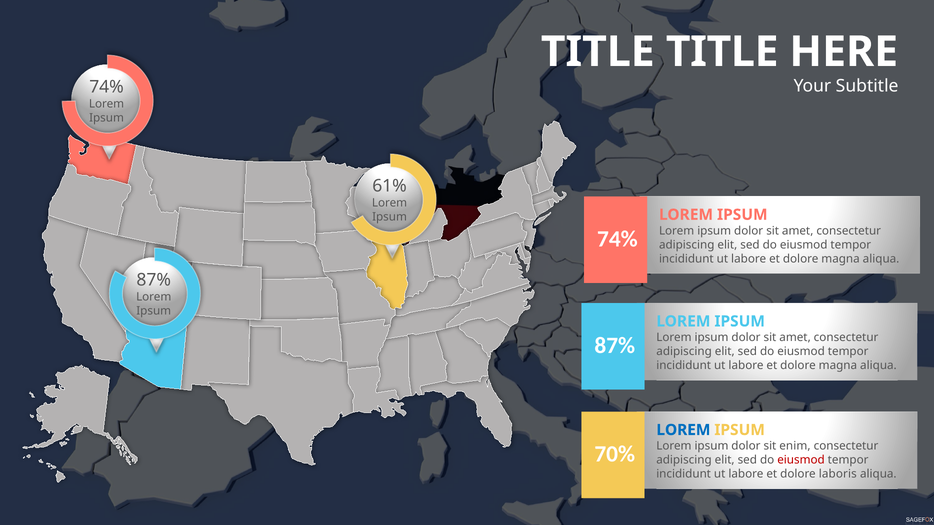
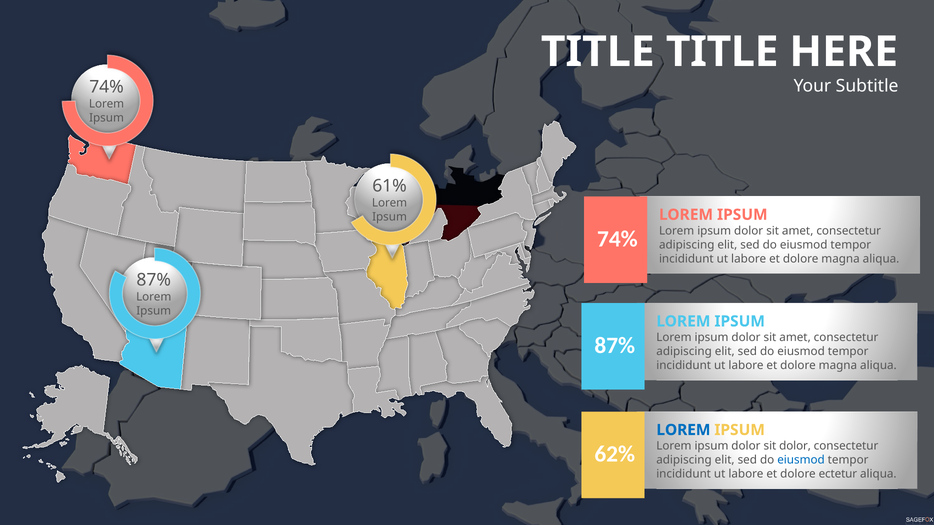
sit enim: enim -> dolor (795, 446)
70%: 70% -> 62% (615, 454)
eiusmod colour: red -> blue (801, 460)
laboris: laboris -> ectetur (838, 474)
